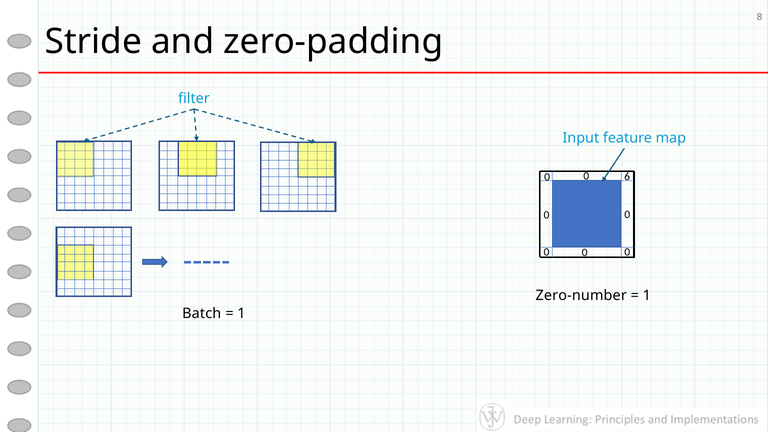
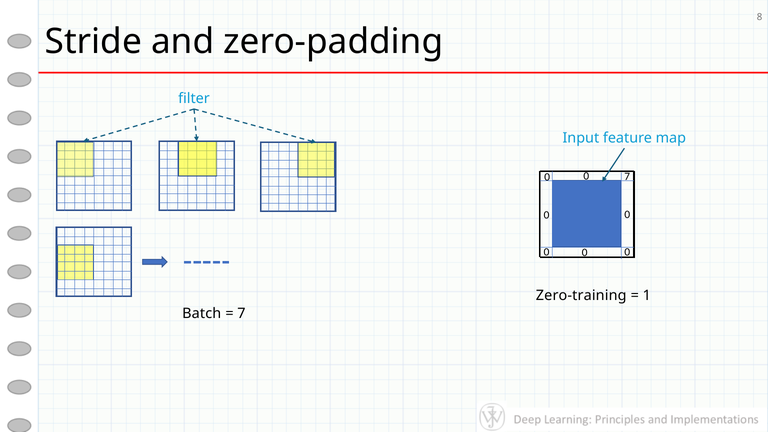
0 6: 6 -> 7 (627, 176)
Zero-number: Zero-number -> Zero-training (581, 296)
1: 1 -> 7 (241, 314)
